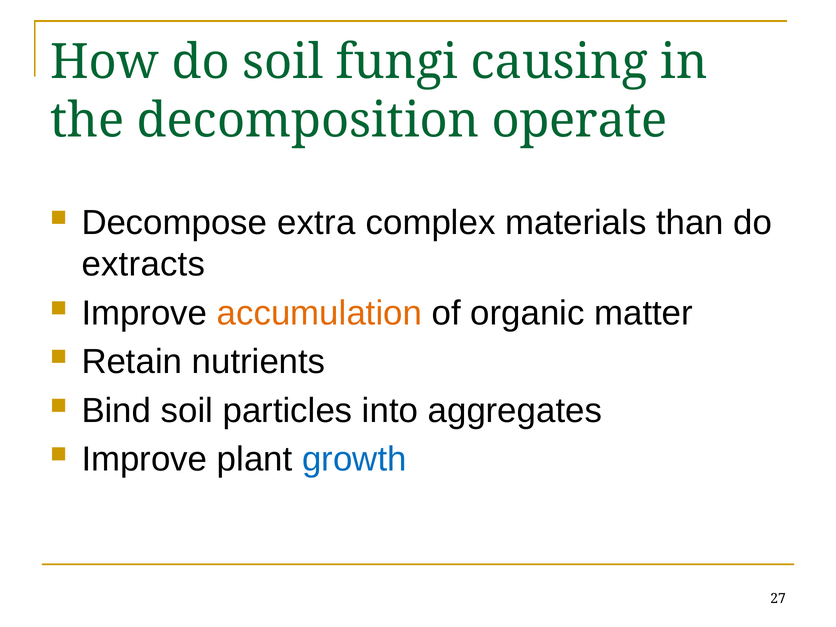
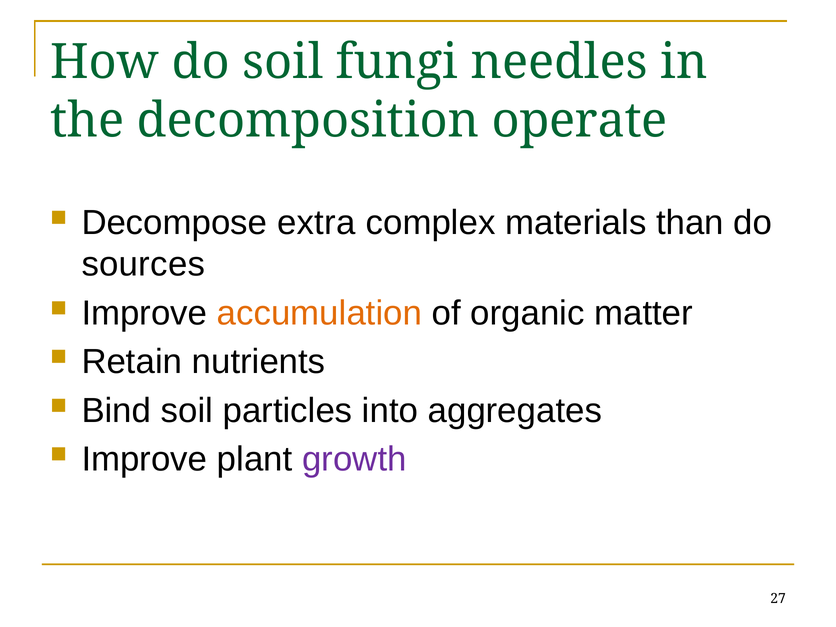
causing: causing -> needles (559, 62)
extracts: extracts -> sources (143, 264)
growth colour: blue -> purple (354, 459)
